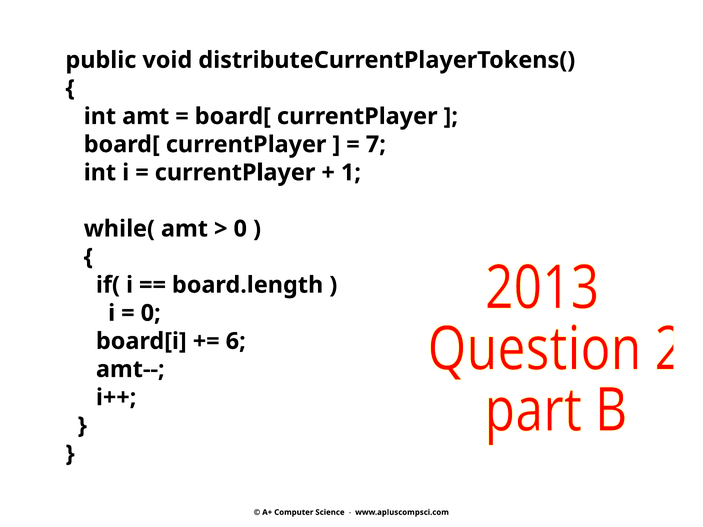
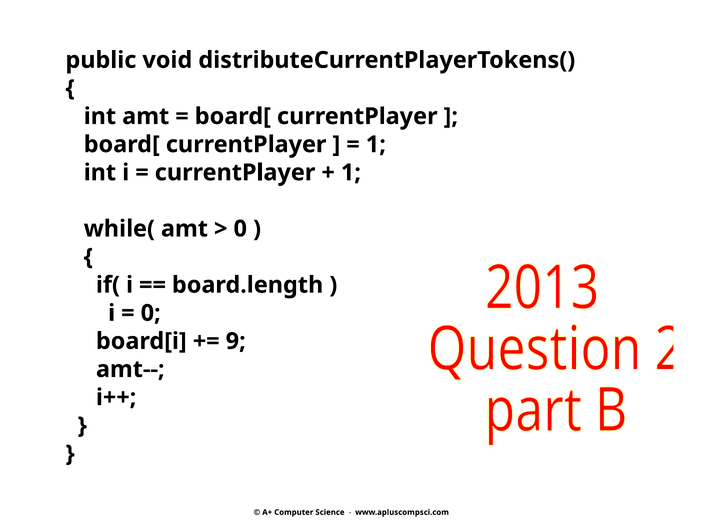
7: 7 -> 1 (376, 145)
6: 6 -> 9 (236, 341)
